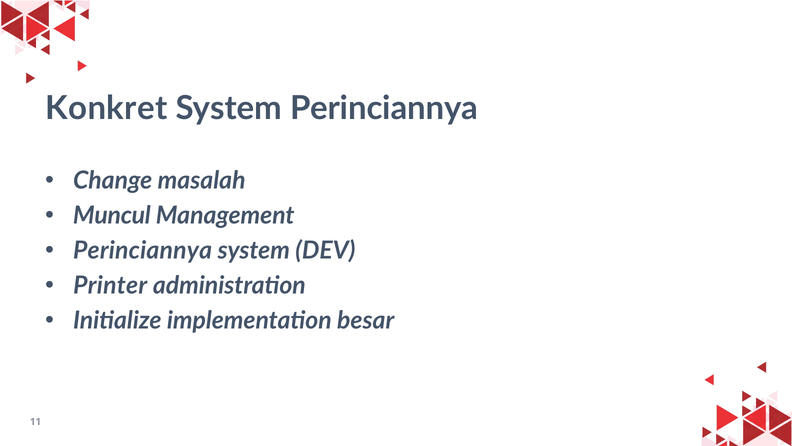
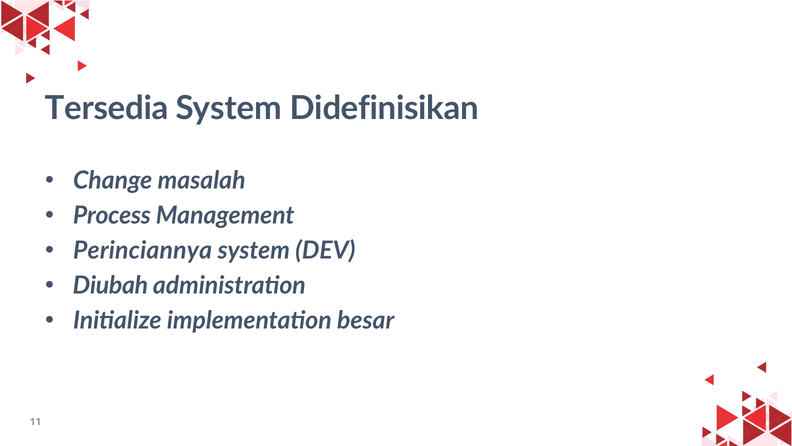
Konkret: Konkret -> Tersedia (107, 108)
System Perinciannya: Perinciannya -> Didefinisikan (384, 108)
Muncul: Muncul -> Process (112, 215)
Printer: Printer -> Diubah (110, 285)
